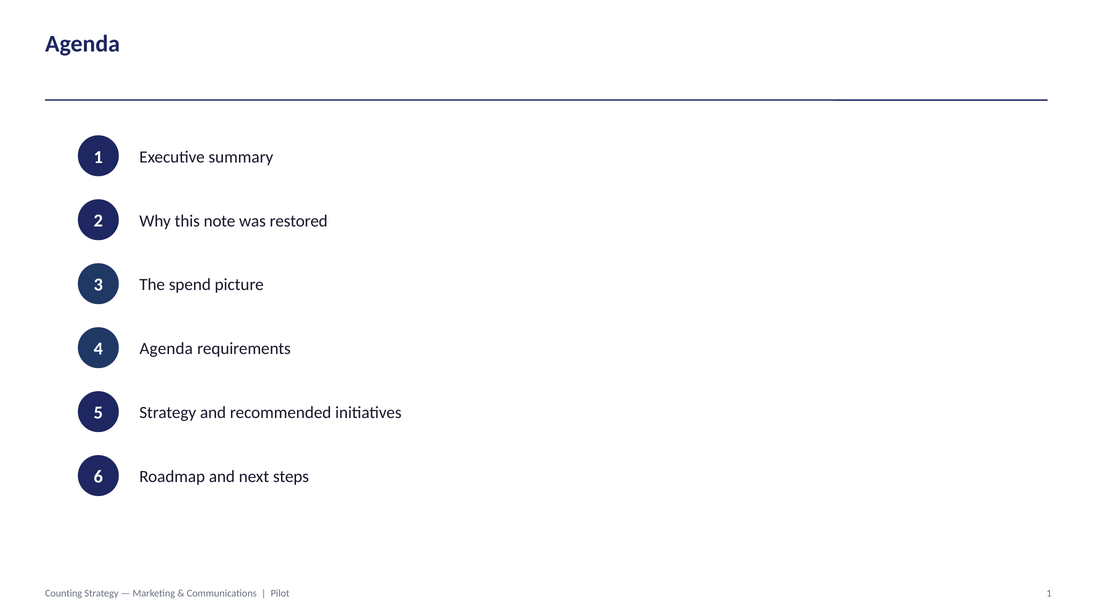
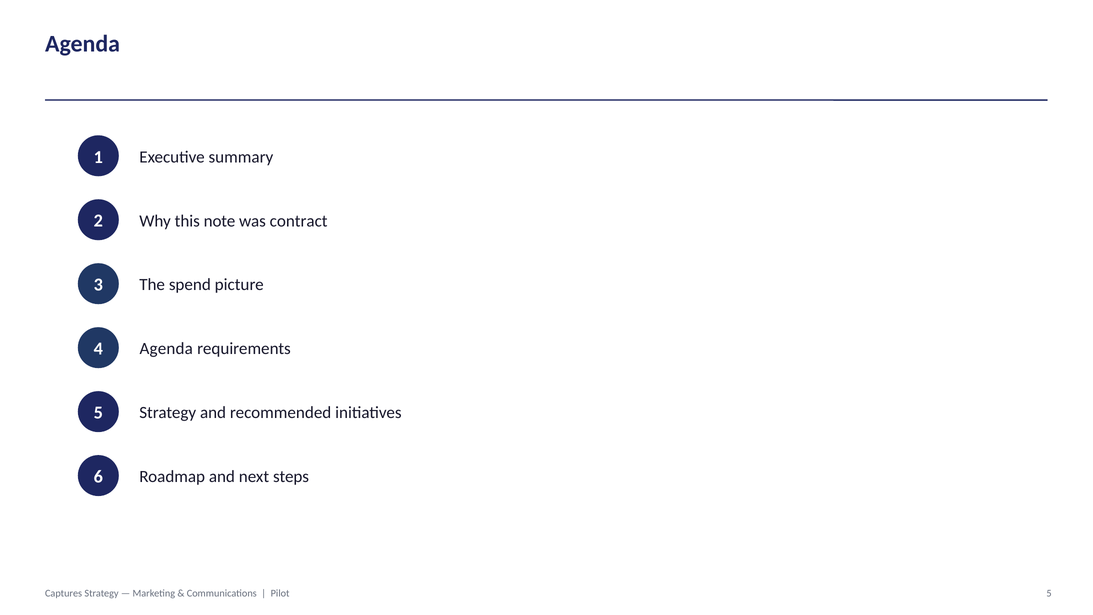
restored: restored -> contract (299, 221)
Counting: Counting -> Captures (64, 593)
Pilot 1: 1 -> 5 (1049, 593)
